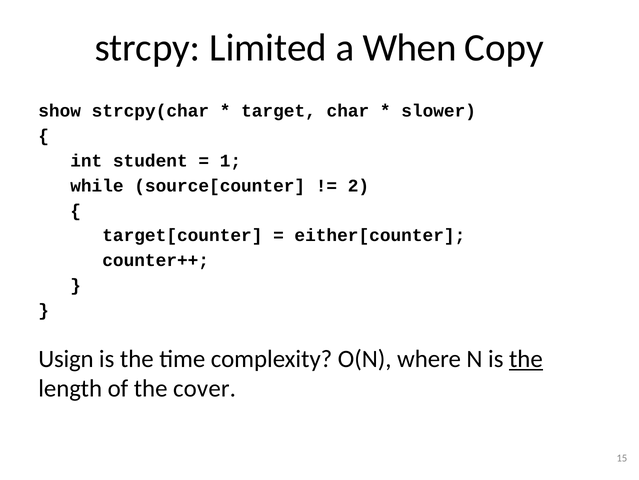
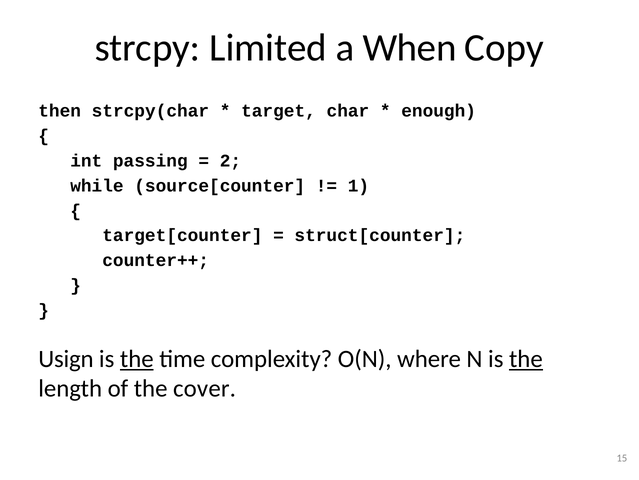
show: show -> then (60, 111)
slower: slower -> enough (439, 111)
student: student -> passing (150, 161)
1: 1 -> 2 (230, 161)
2: 2 -> 1 (358, 186)
either[counter: either[counter -> struct[counter (380, 235)
the underline: none -> present (137, 358)
